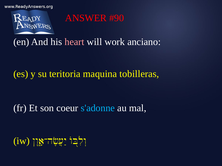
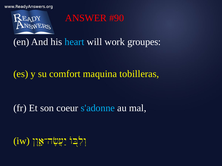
heart colour: pink -> light blue (74, 42)
anciano: anciano -> groupes (144, 42)
teritoria: teritoria -> comfort (65, 74)
